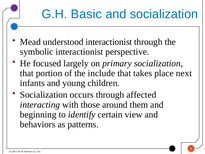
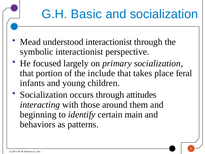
next: next -> feral (184, 73)
affected: affected -> attitudes (141, 95)
view: view -> main (134, 114)
